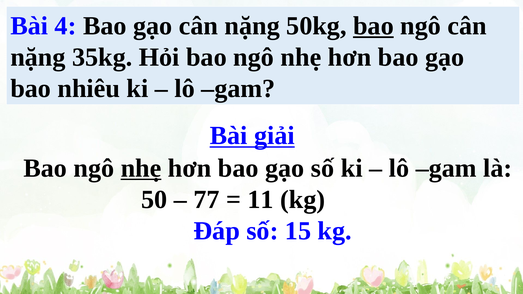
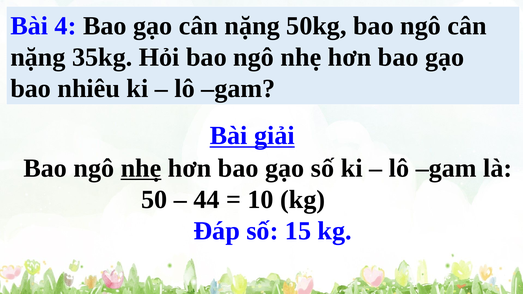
bao underline: present -> none (373, 26)
77: 77 -> 44 (207, 200)
11: 11 -> 10 (261, 200)
